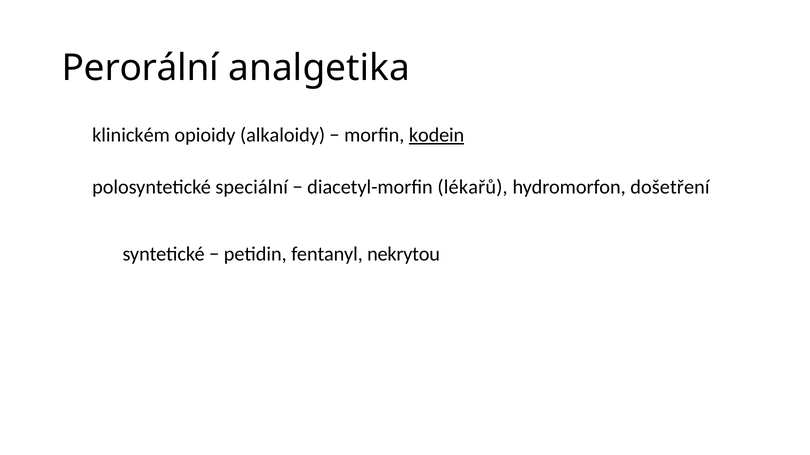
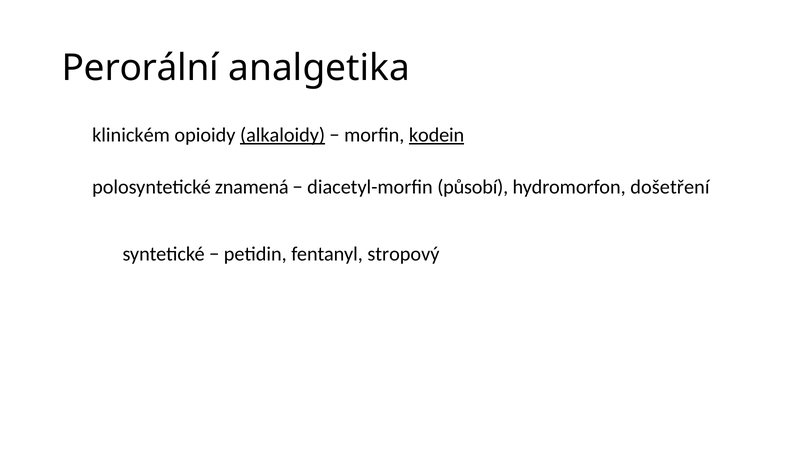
alkaloidy underline: none -> present (283, 135)
speciální: speciální -> znamená (252, 187)
lékařů: lékařů -> působí (473, 187)
nekrytou: nekrytou -> stropový (403, 254)
